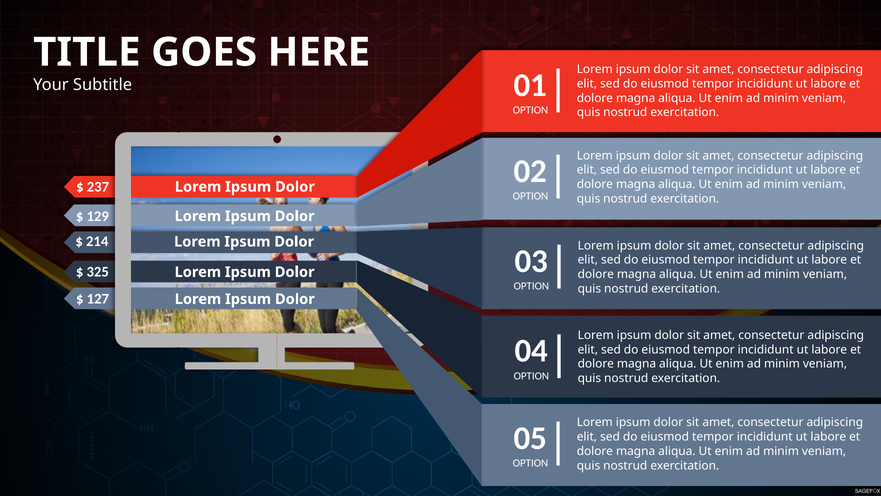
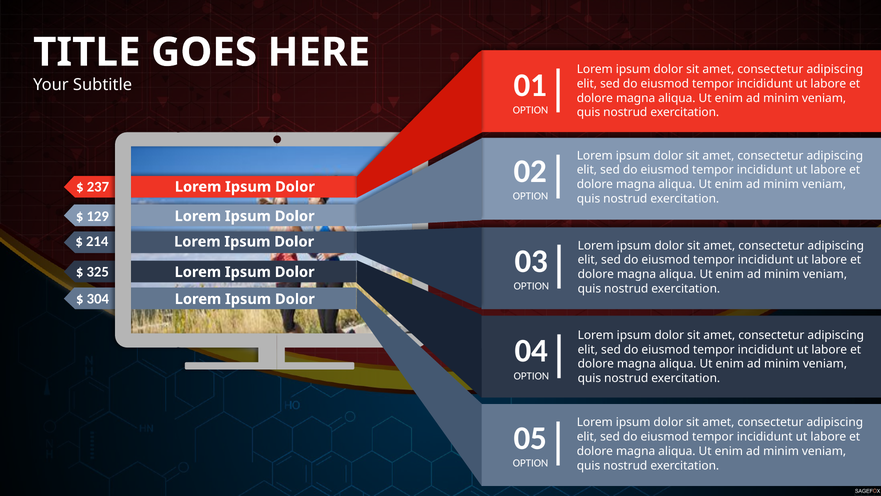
127: 127 -> 304 (98, 299)
